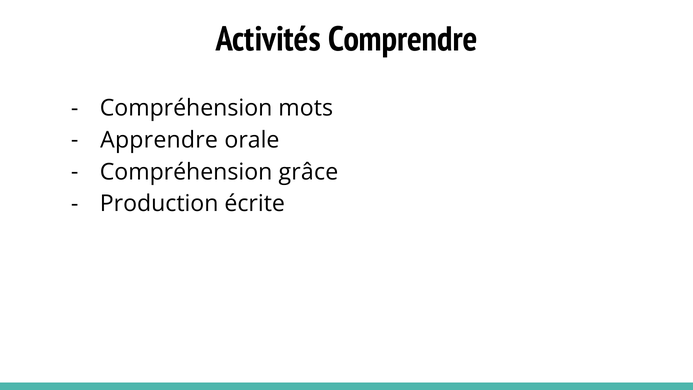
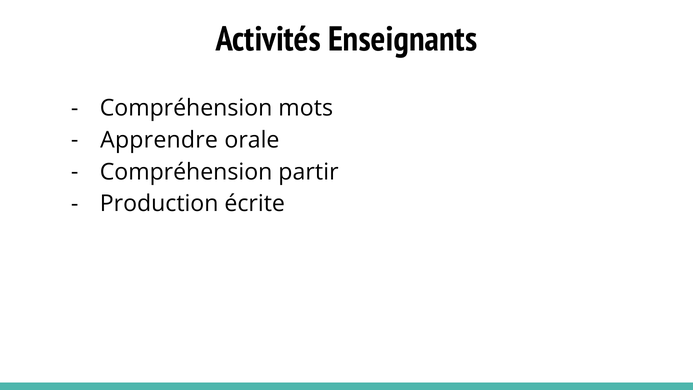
Comprendre: Comprendre -> Enseignants (403, 39)
grâce: grâce -> partir (308, 172)
